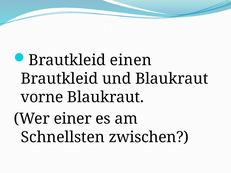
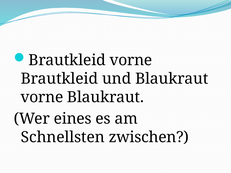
Brautkleid einen: einen -> vorne (131, 60)
einer: einer -> eines (73, 119)
